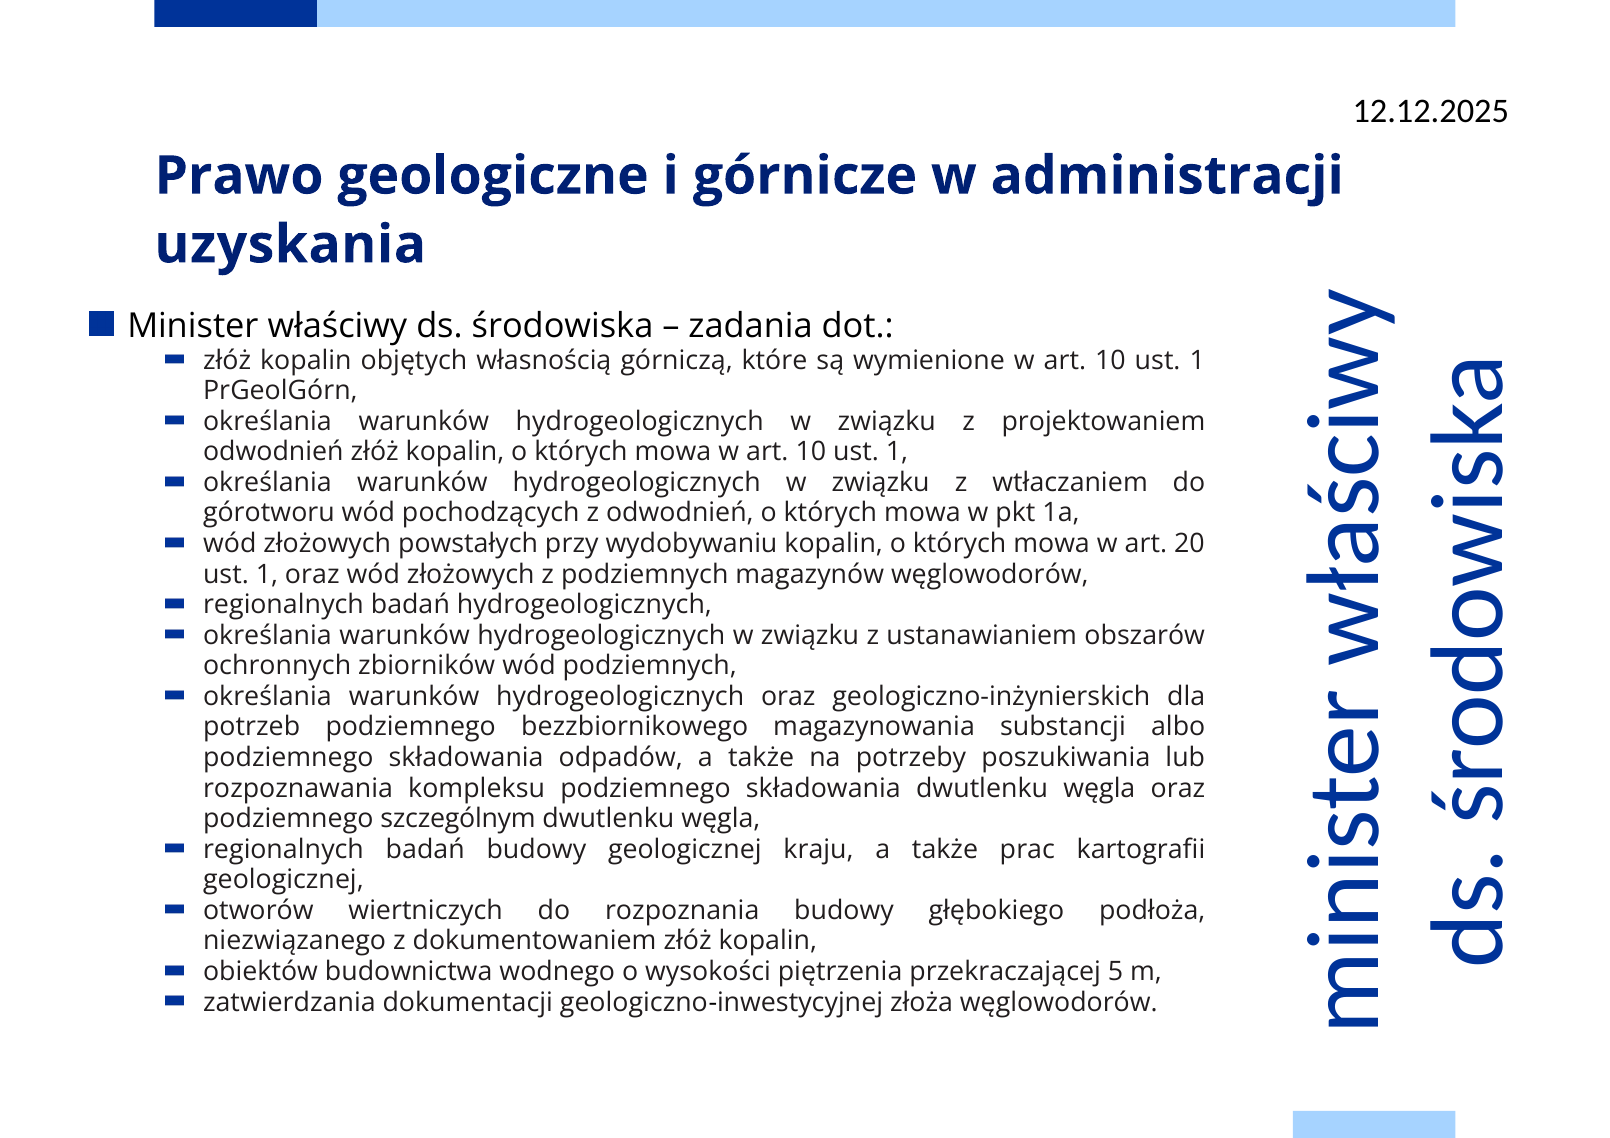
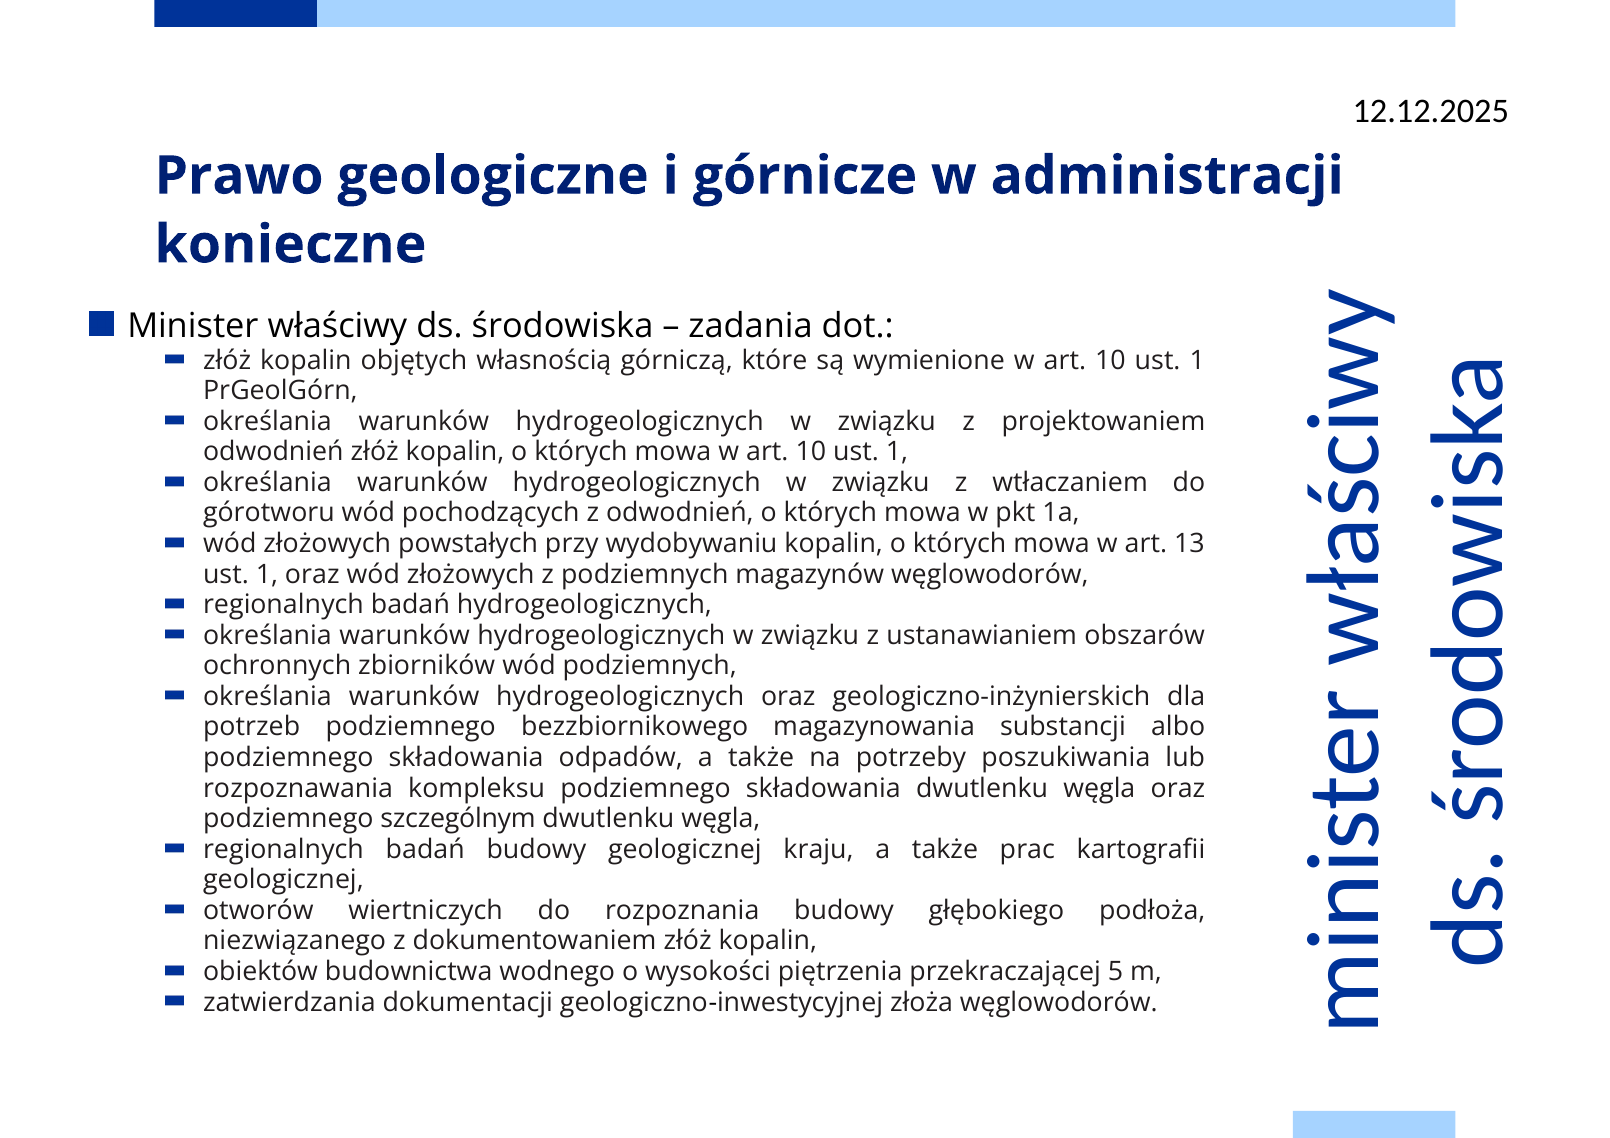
uzyskania: uzyskania -> konieczne (290, 245)
20: 20 -> 13 (1189, 544)
